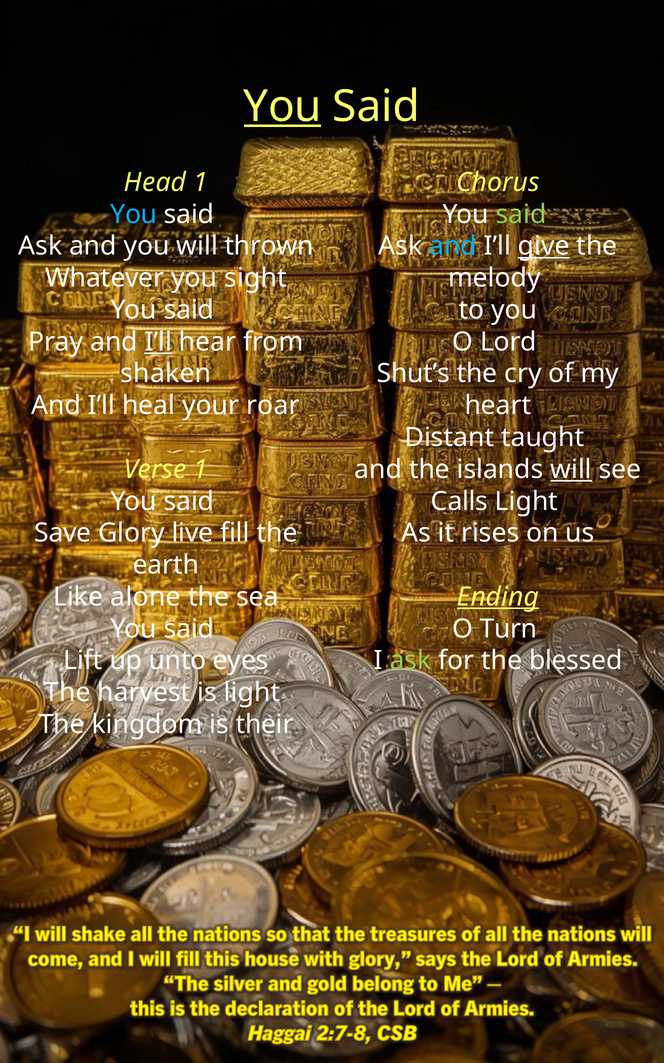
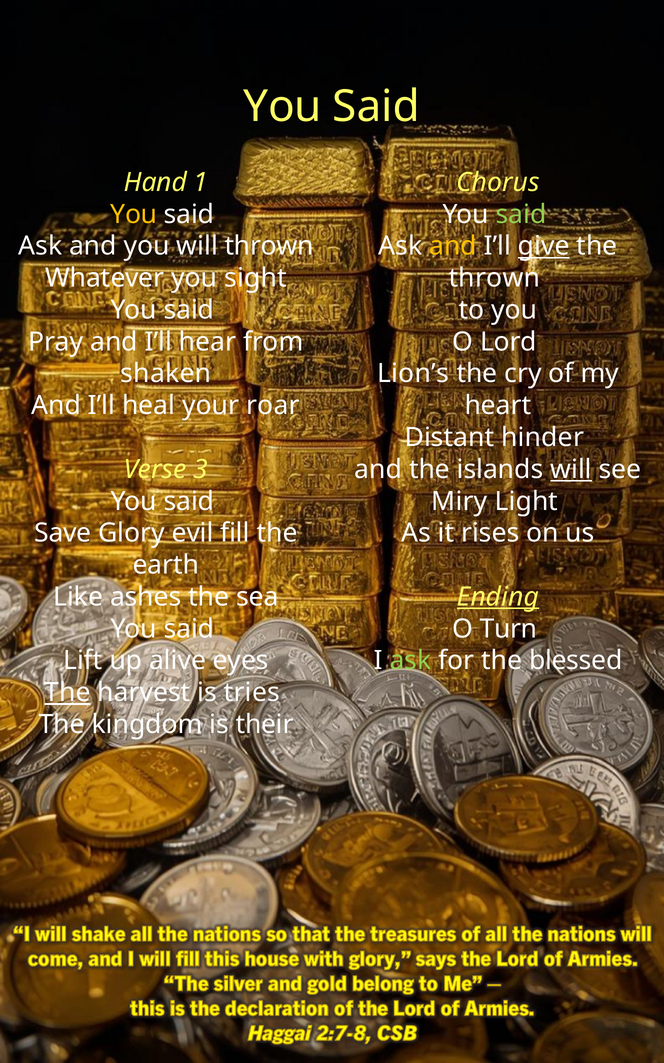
You underline: present -> none (283, 107)
Head: Head -> Hand (155, 182)
You colour: light blue -> yellow (134, 214)
and colour: light blue -> yellow (453, 246)
melody: melody -> thrown (494, 278)
I’ll underline: present -> none (158, 342)
Shut’s: Shut’s -> Lion’s (413, 373)
taught: taught -> hinder (543, 437)
Verse 1: 1 -> 3 (201, 469)
Calls: Calls -> Miry (459, 501)
live: live -> evil (193, 533)
alone: alone -> ashes (146, 597)
unto: unto -> alive (178, 660)
The underline: none -> present (67, 692)
is light: light -> tries (252, 692)
